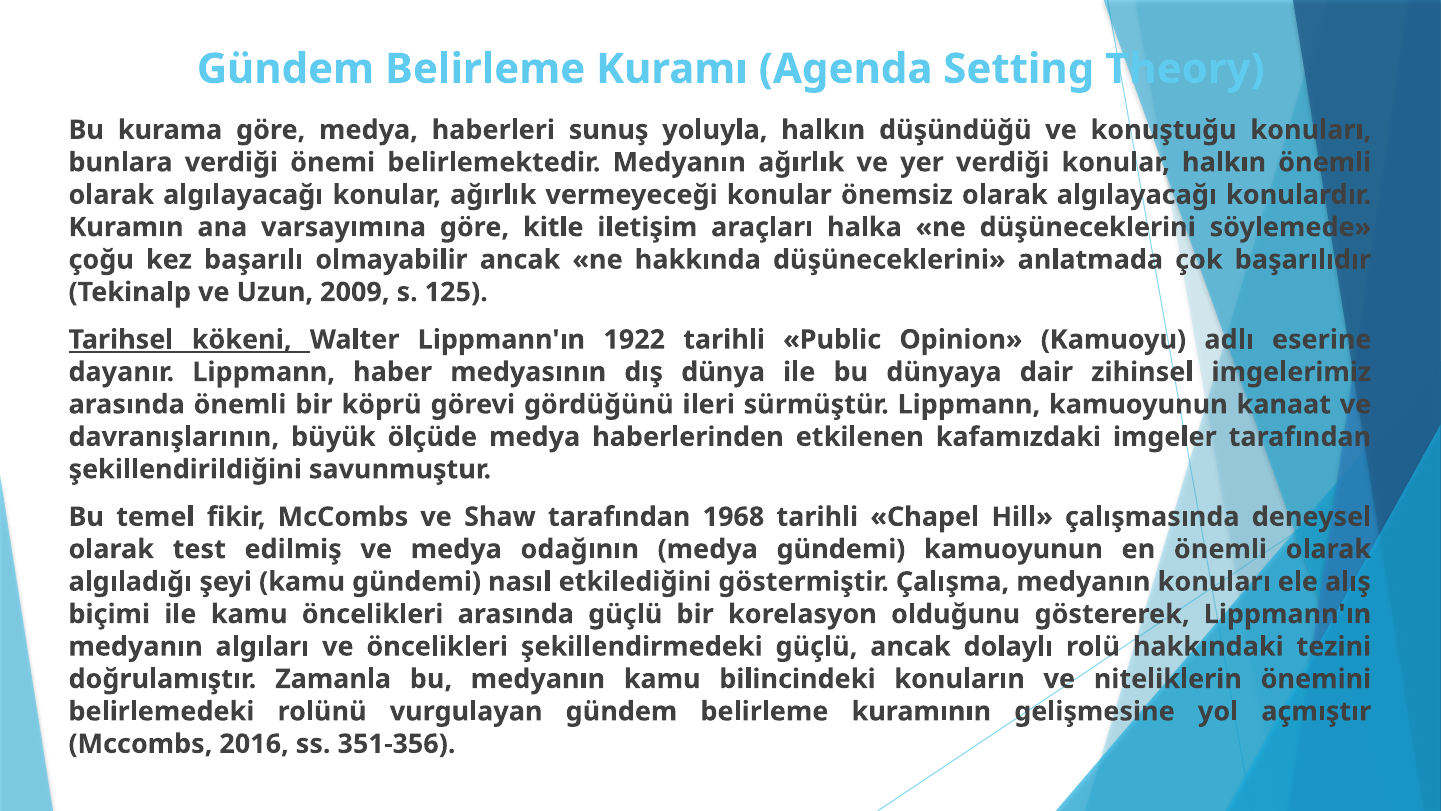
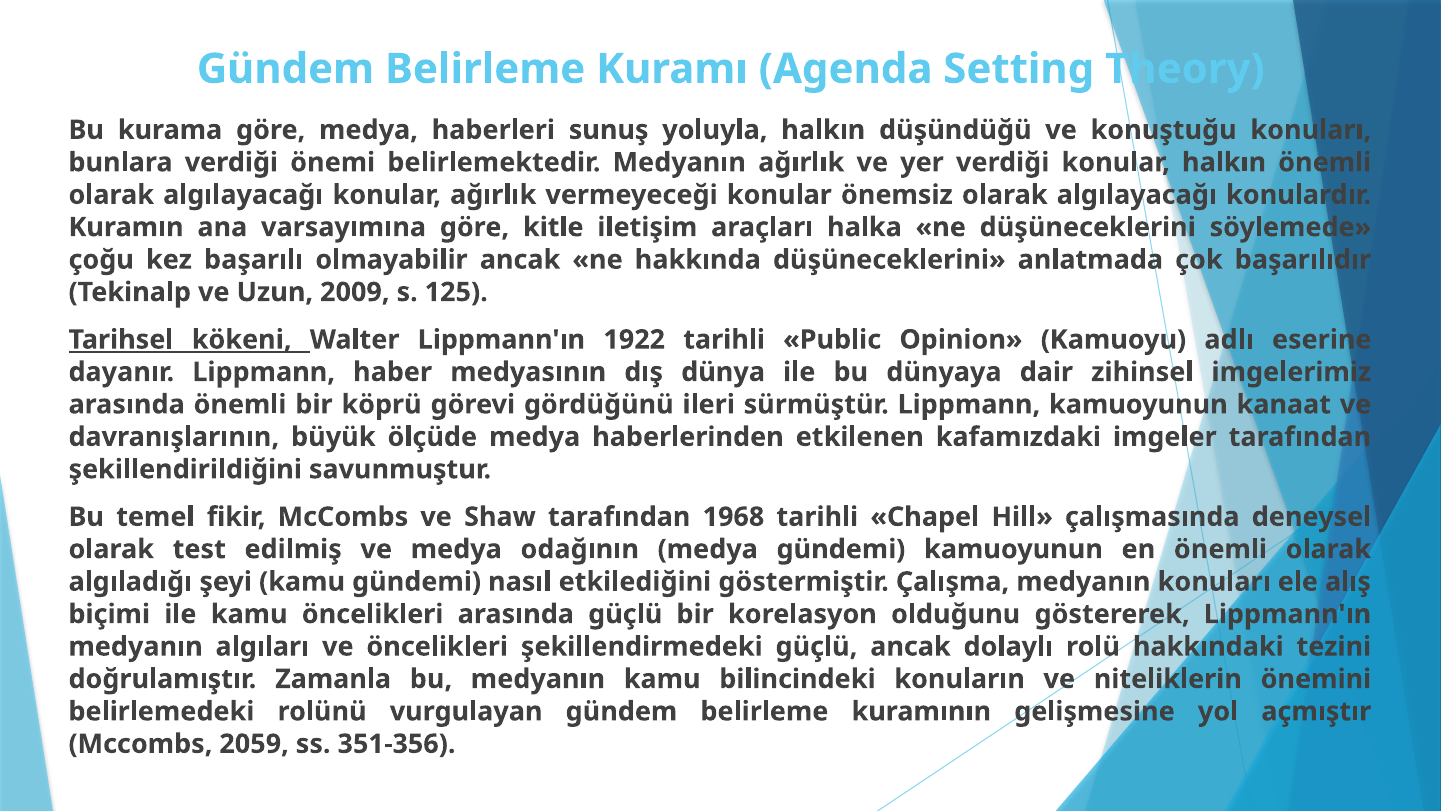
2016: 2016 -> 2059 (254, 744)
